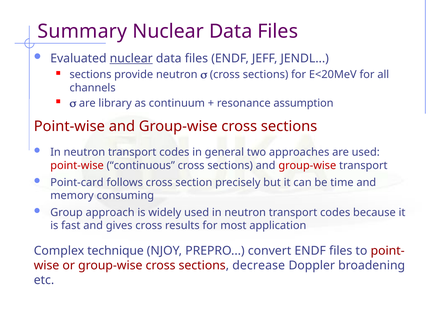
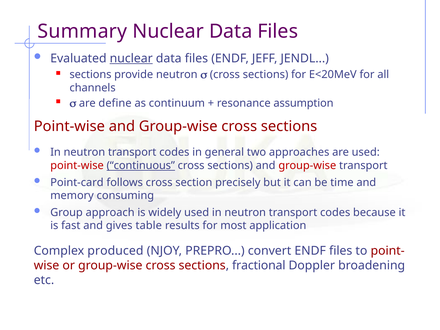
library: library -> define (115, 103)
continuous underline: none -> present (141, 166)
gives cross: cross -> table (149, 226)
technique: technique -> produced (115, 251)
decrease: decrease -> fractional (259, 265)
